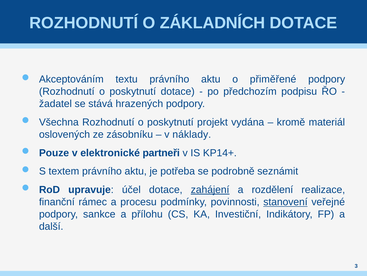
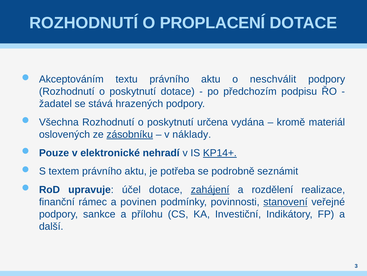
ZÁKLADNÍCH: ZÁKLADNÍCH -> PROPLACENÍ (213, 23)
přiměřené: přiměřené -> neschválit (273, 79)
projekt: projekt -> určena (212, 122)
zásobníku underline: none -> present (130, 134)
partneři: partneři -> nehradí (161, 153)
KP14+ underline: none -> present (220, 153)
procesu: procesu -> povinen (138, 201)
